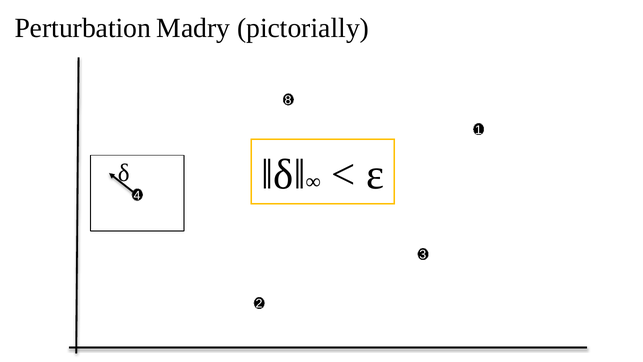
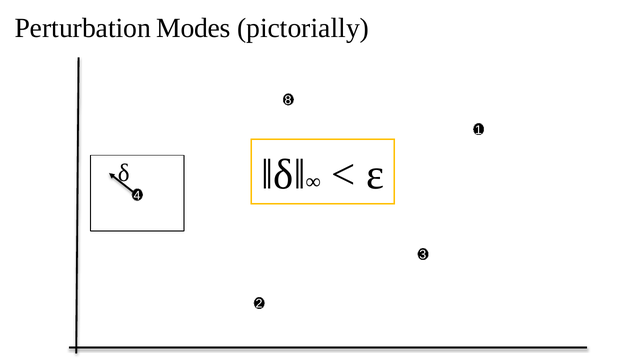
Madry: Madry -> Modes (193, 28)
